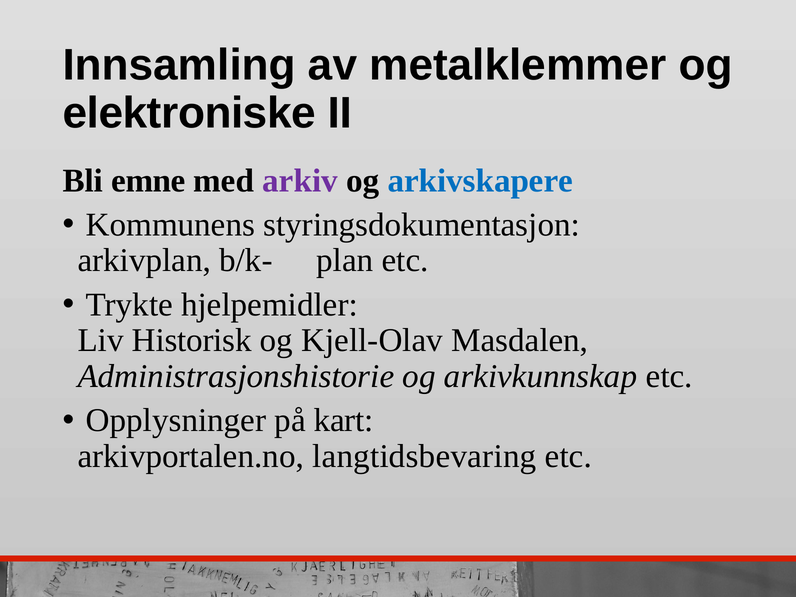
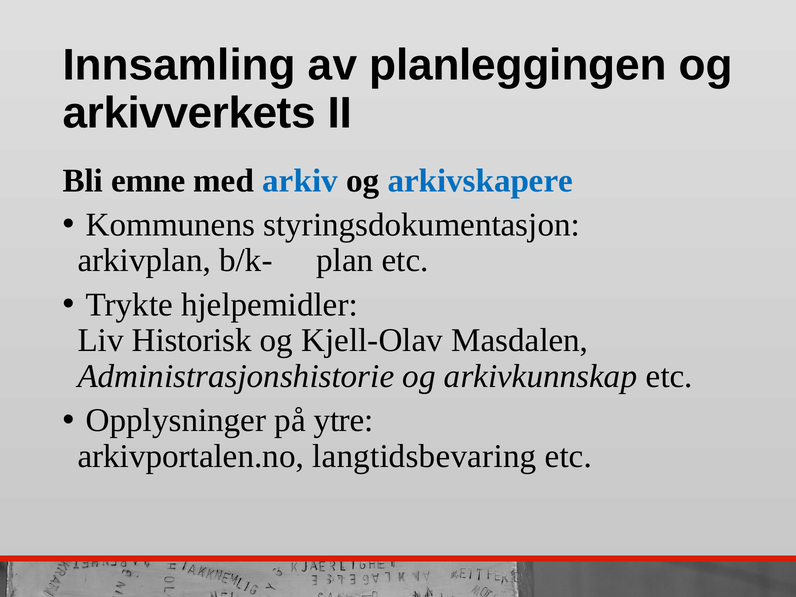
metalklemmer: metalklemmer -> planleggingen (518, 65)
elektroniske: elektroniske -> arkivverkets (189, 113)
arkiv colour: purple -> blue (300, 181)
kart: kart -> ytre (344, 420)
